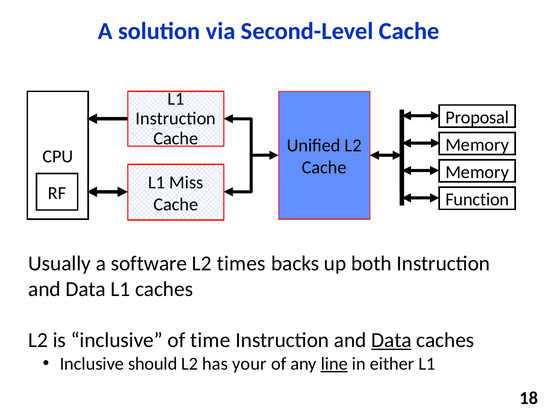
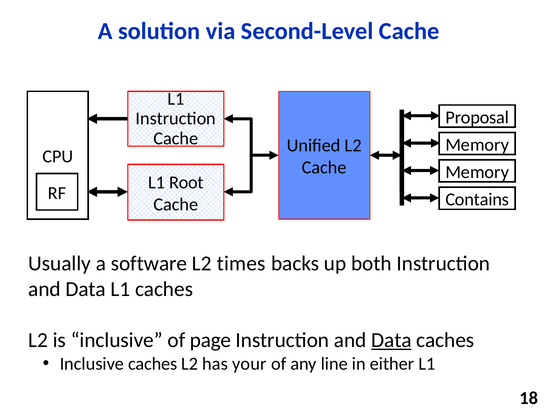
Miss: Miss -> Root (186, 182)
Function: Function -> Contains (477, 200)
time: time -> page (211, 340)
Inclusive should: should -> caches (153, 364)
line underline: present -> none (334, 364)
